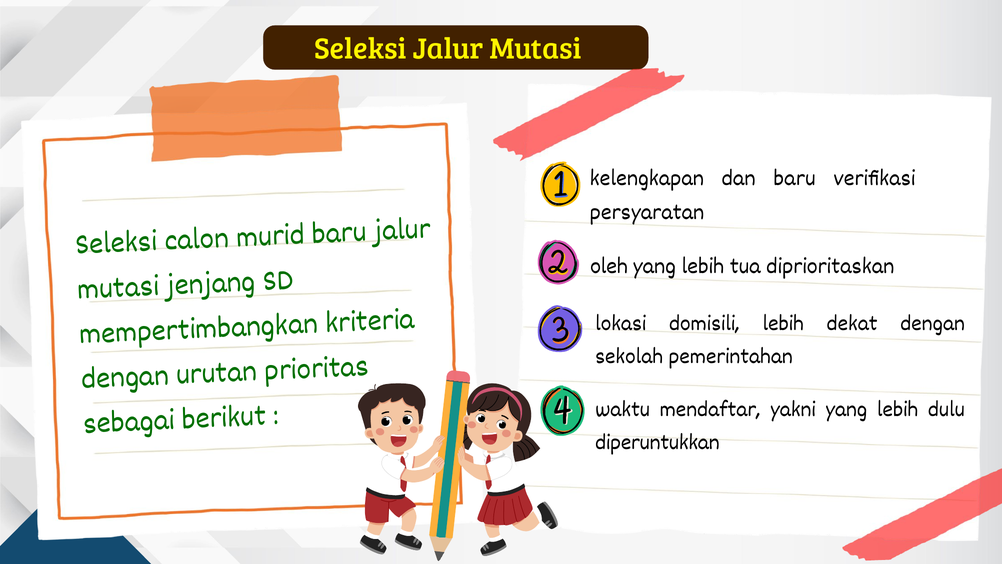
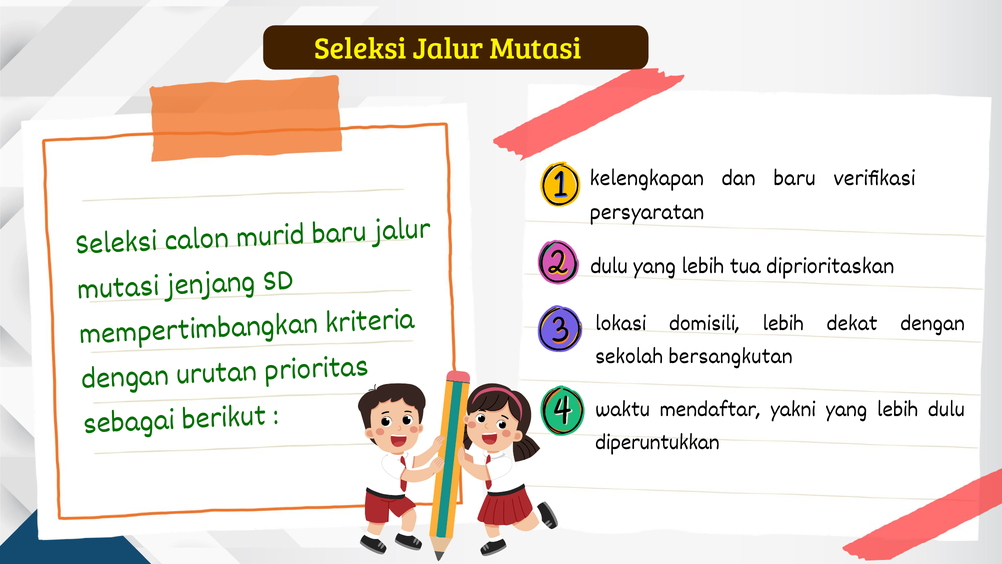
oleh: oleh -> dulu (609, 265)
pemerintahan: pemerintahan -> bersangkutan (731, 355)
